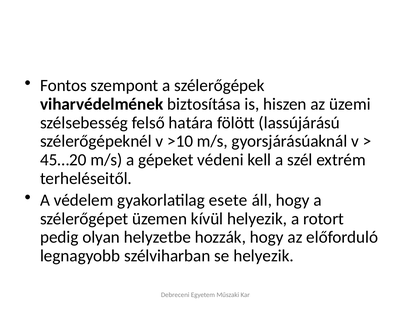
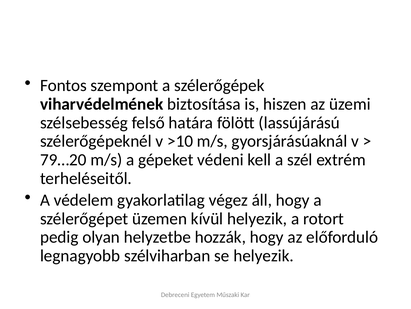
45…20: 45…20 -> 79…20 (63, 159)
esete: esete -> végez (228, 200)
